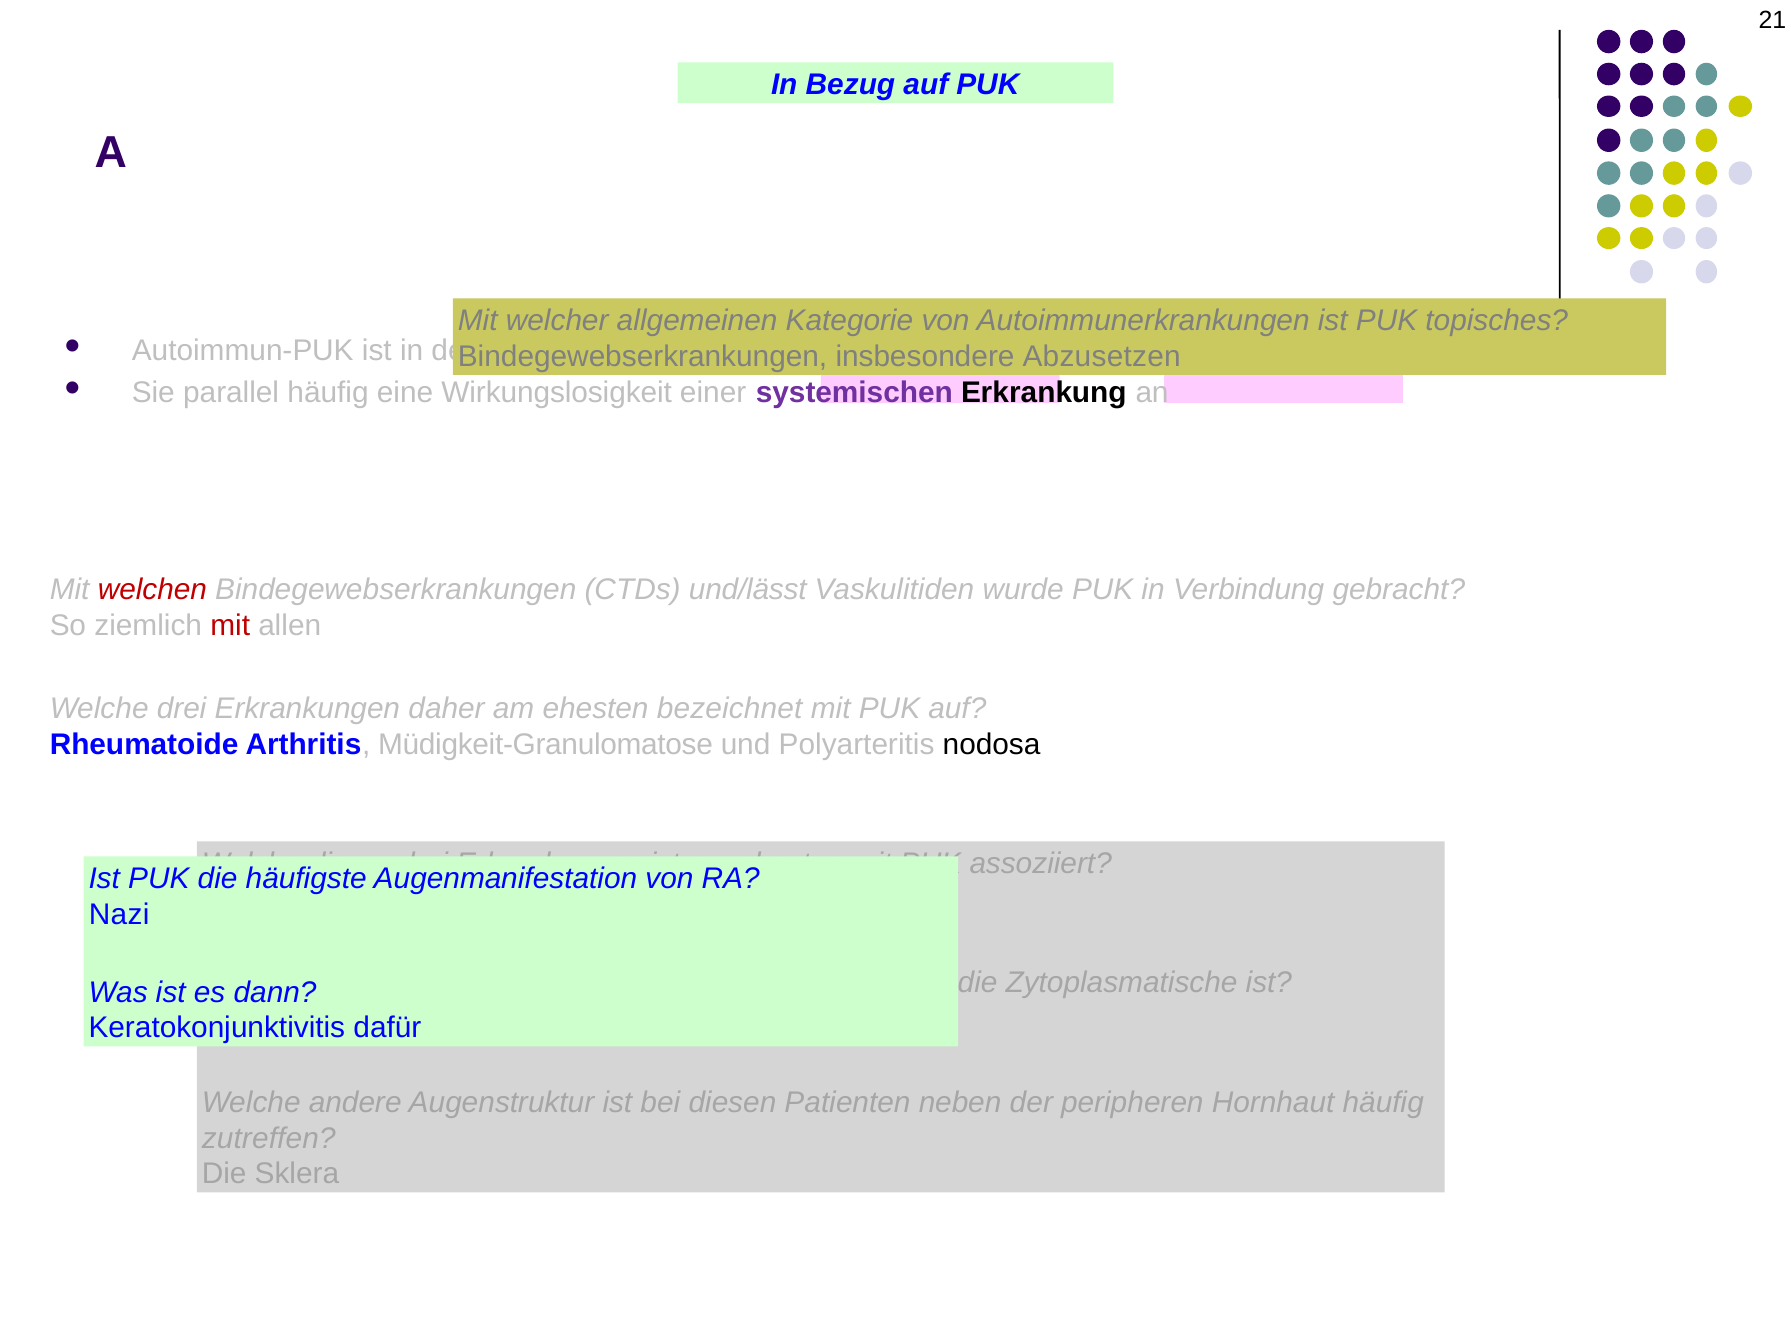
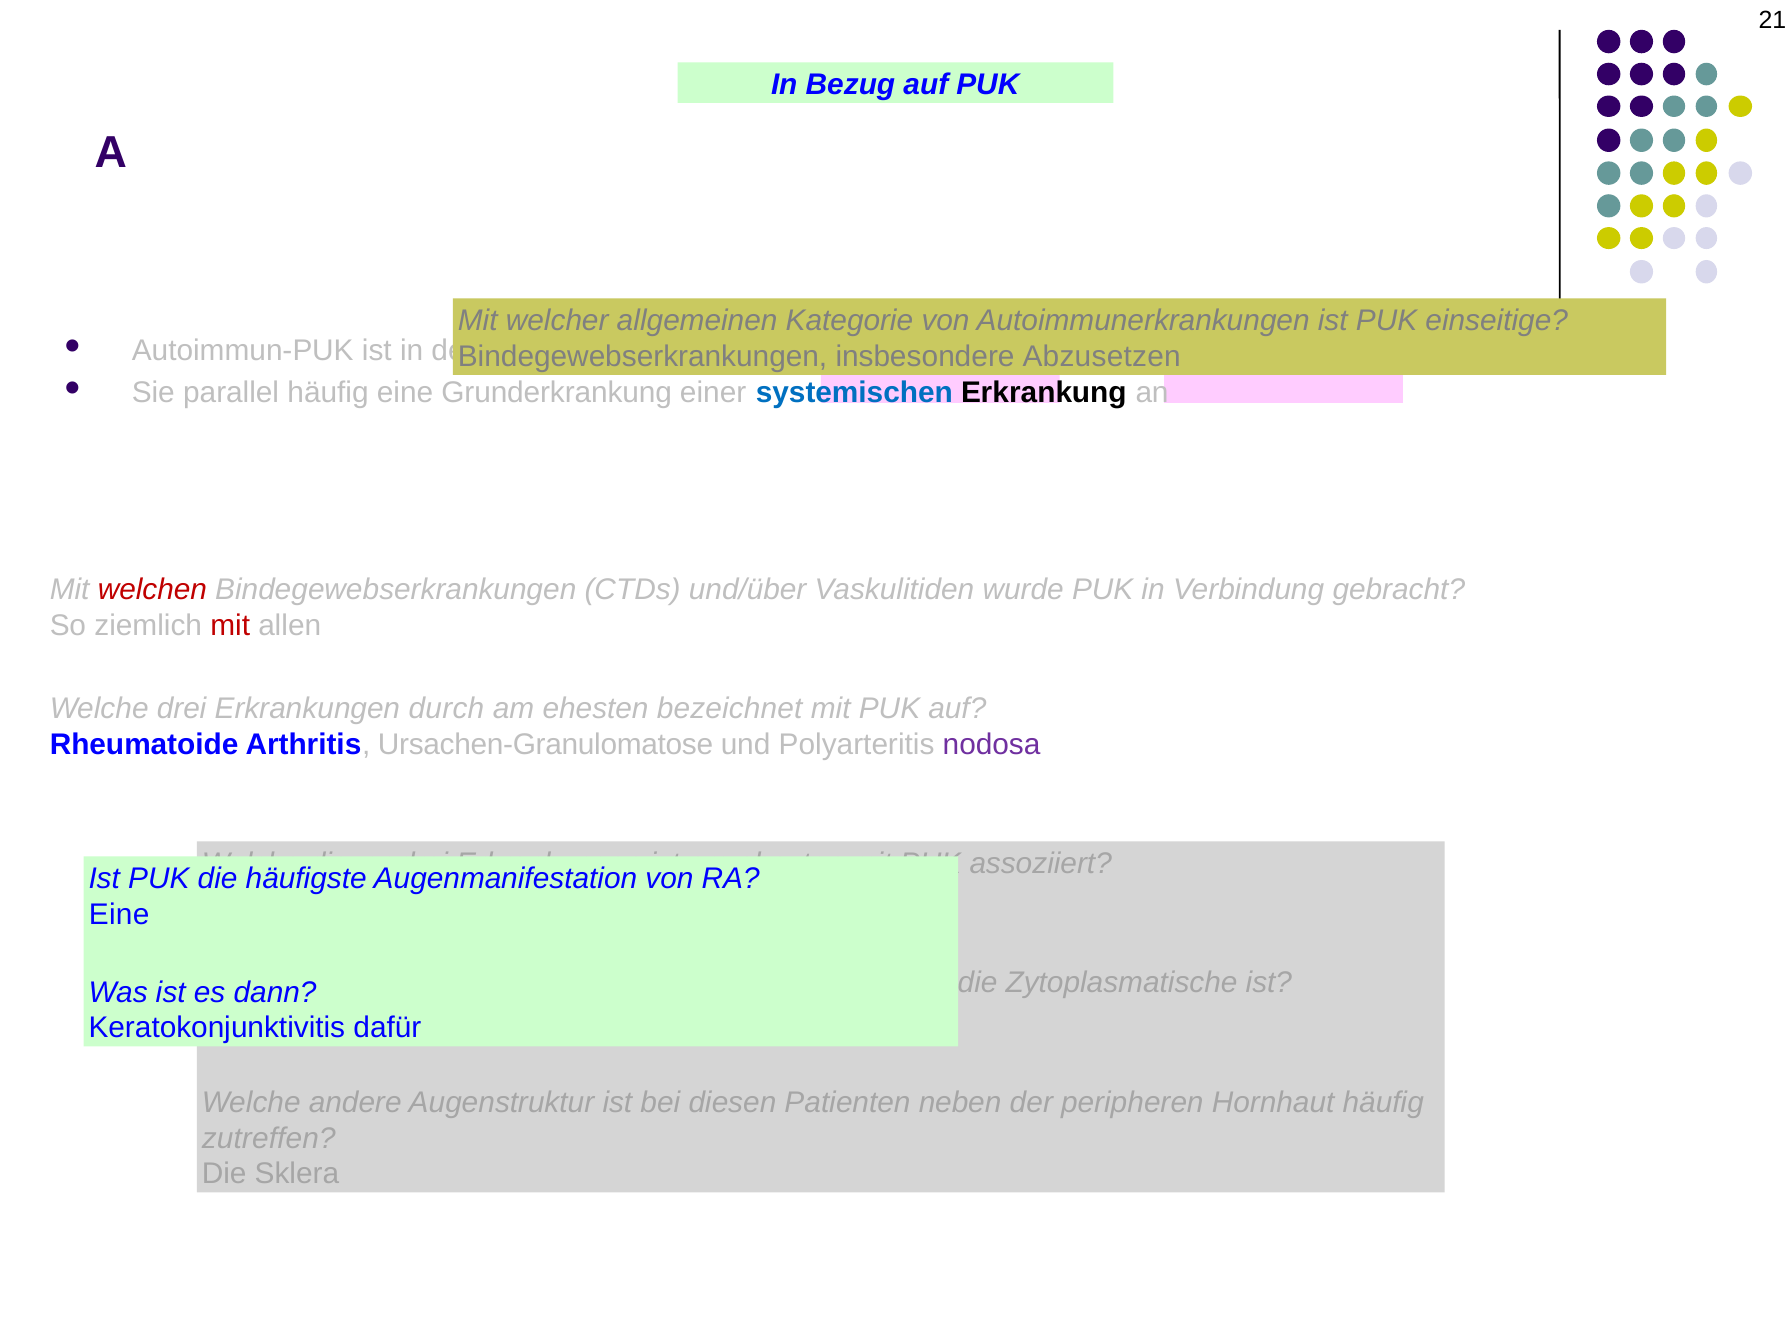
topisches: topisches -> einseitige (1497, 321)
Wirkungslosigkeit: Wirkungslosigkeit -> Grunderkrankung (557, 393)
systemischen colour: purple -> blue (854, 393)
und/lässt: und/lässt -> und/über (748, 590)
daher: daher -> durch (446, 709)
Müdigkeit-Granulomatose: Müdigkeit-Granulomatose -> Ursachen-Granulomatose (546, 745)
nodosa colour: black -> purple (992, 745)
Nazi: Nazi -> Eine (119, 915)
